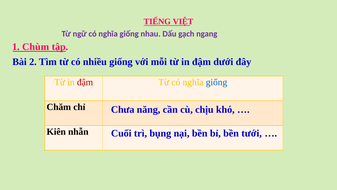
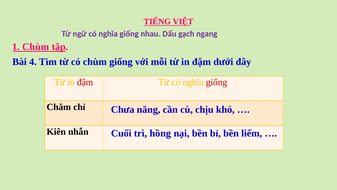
2: 2 -> 4 (33, 62)
có nhiều: nhiều -> chùm (95, 62)
giống colour: blue -> red (217, 82)
bụng: bụng -> hồng (160, 133)
tưới: tưới -> liếm (252, 133)
